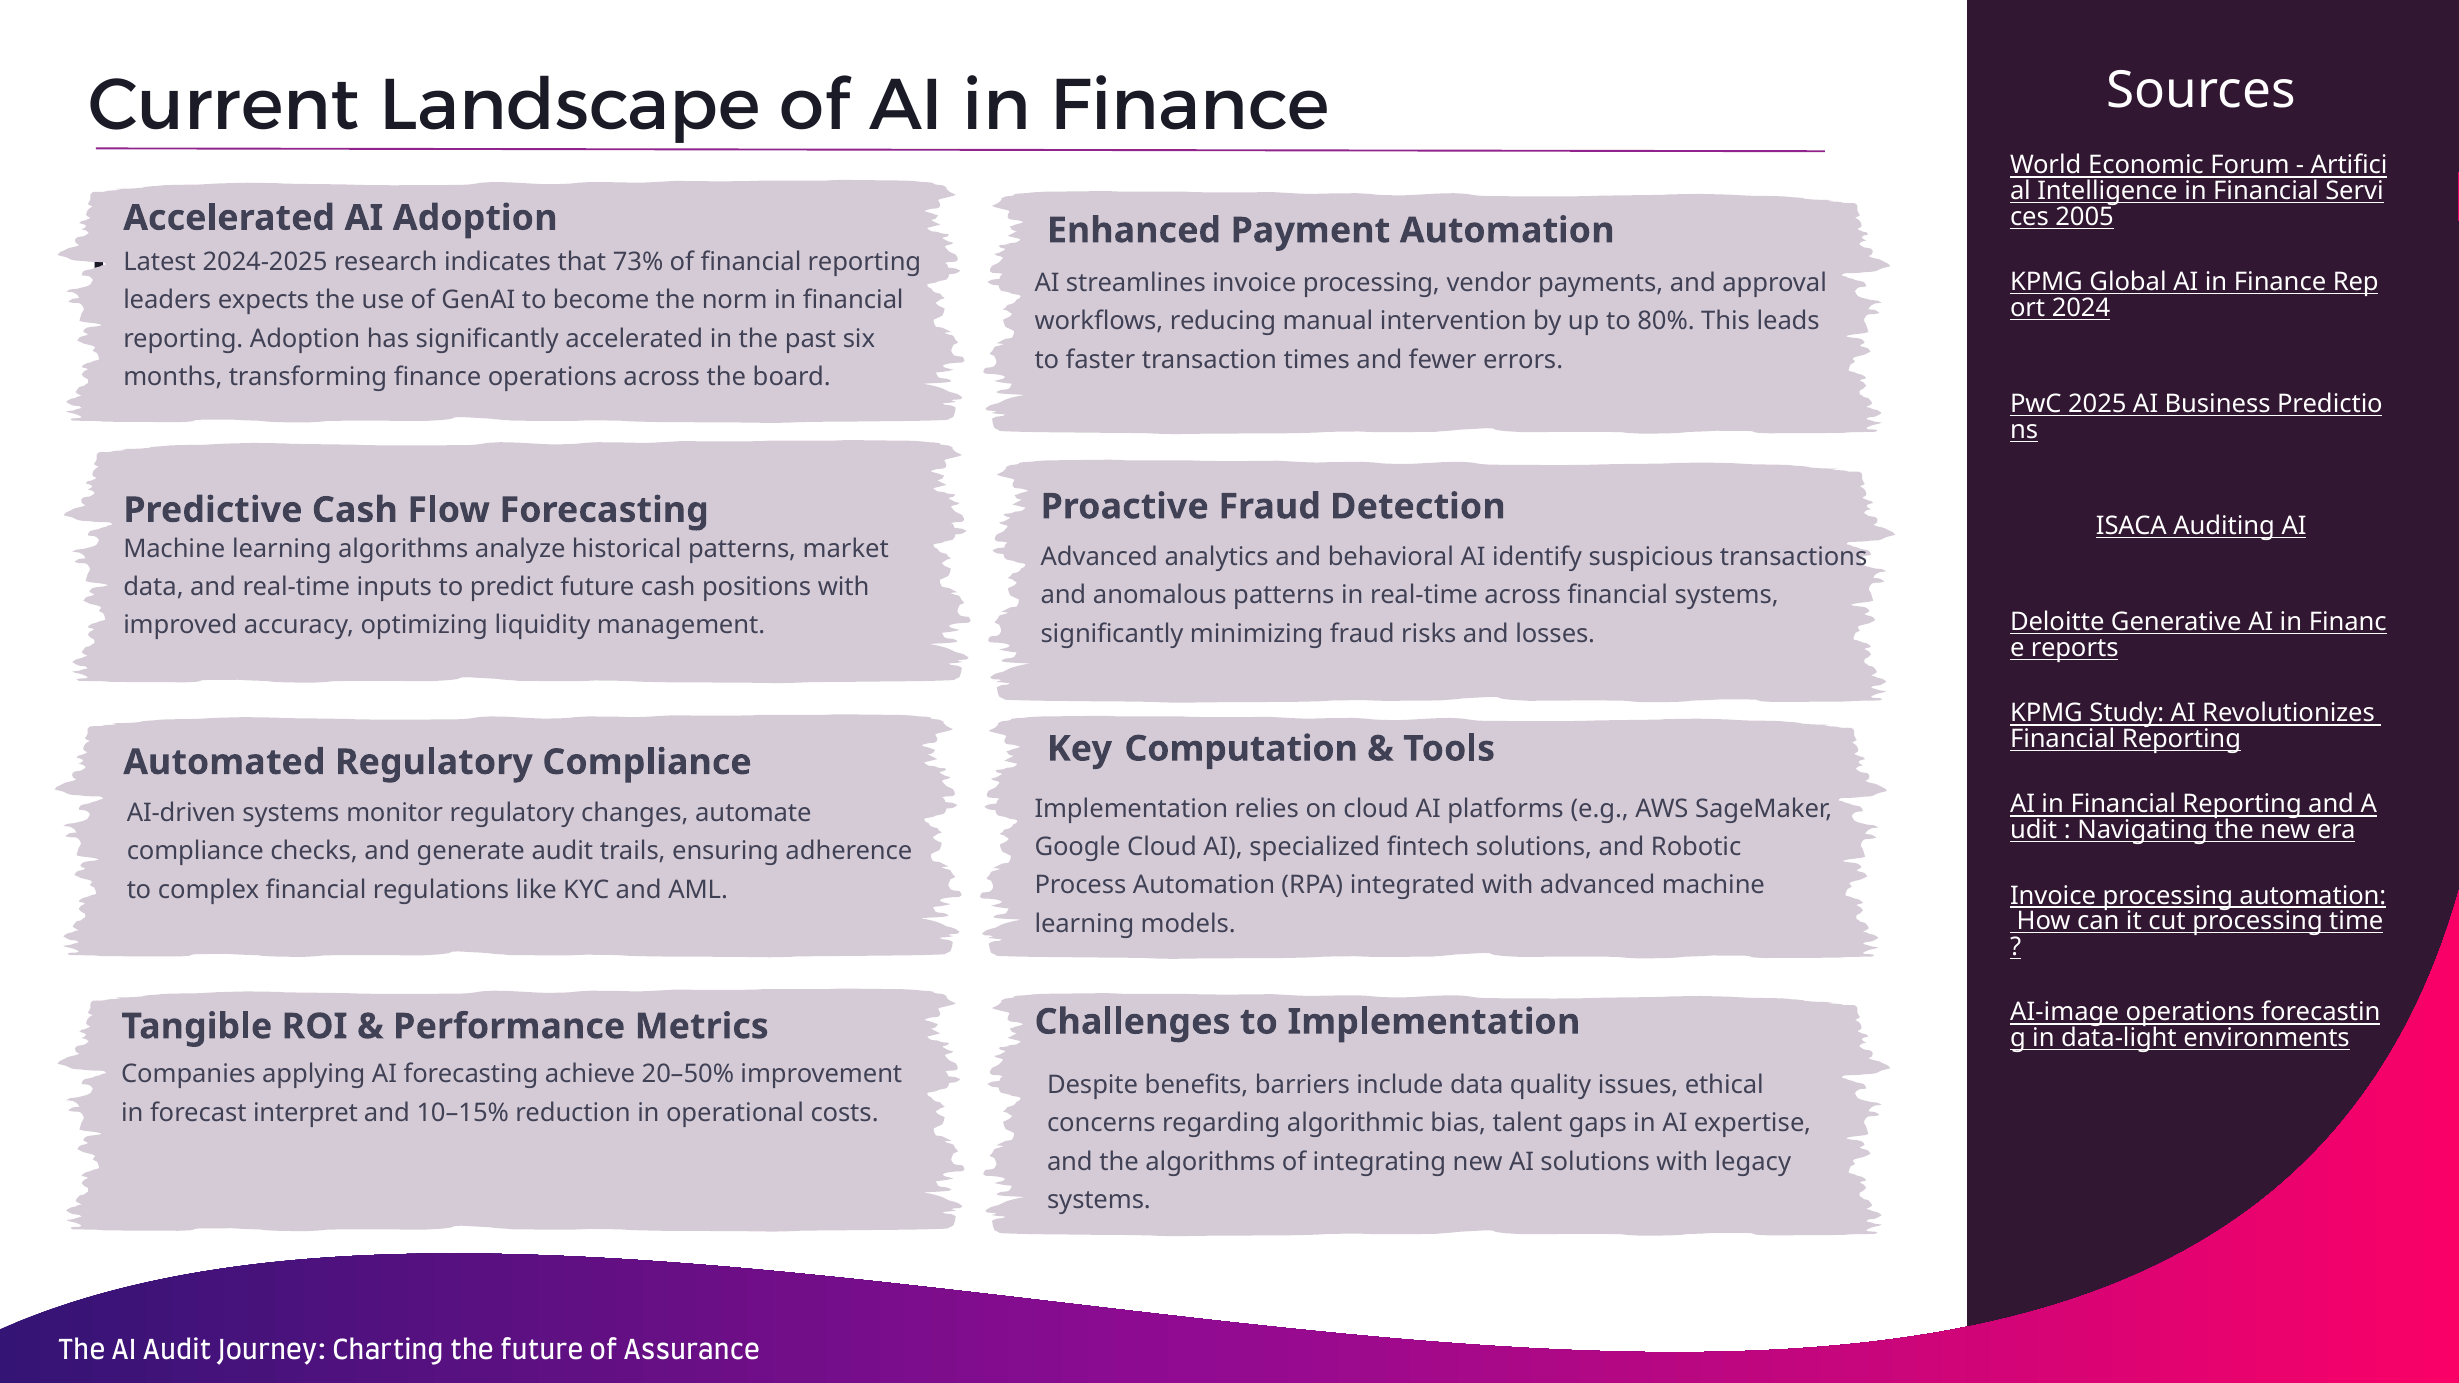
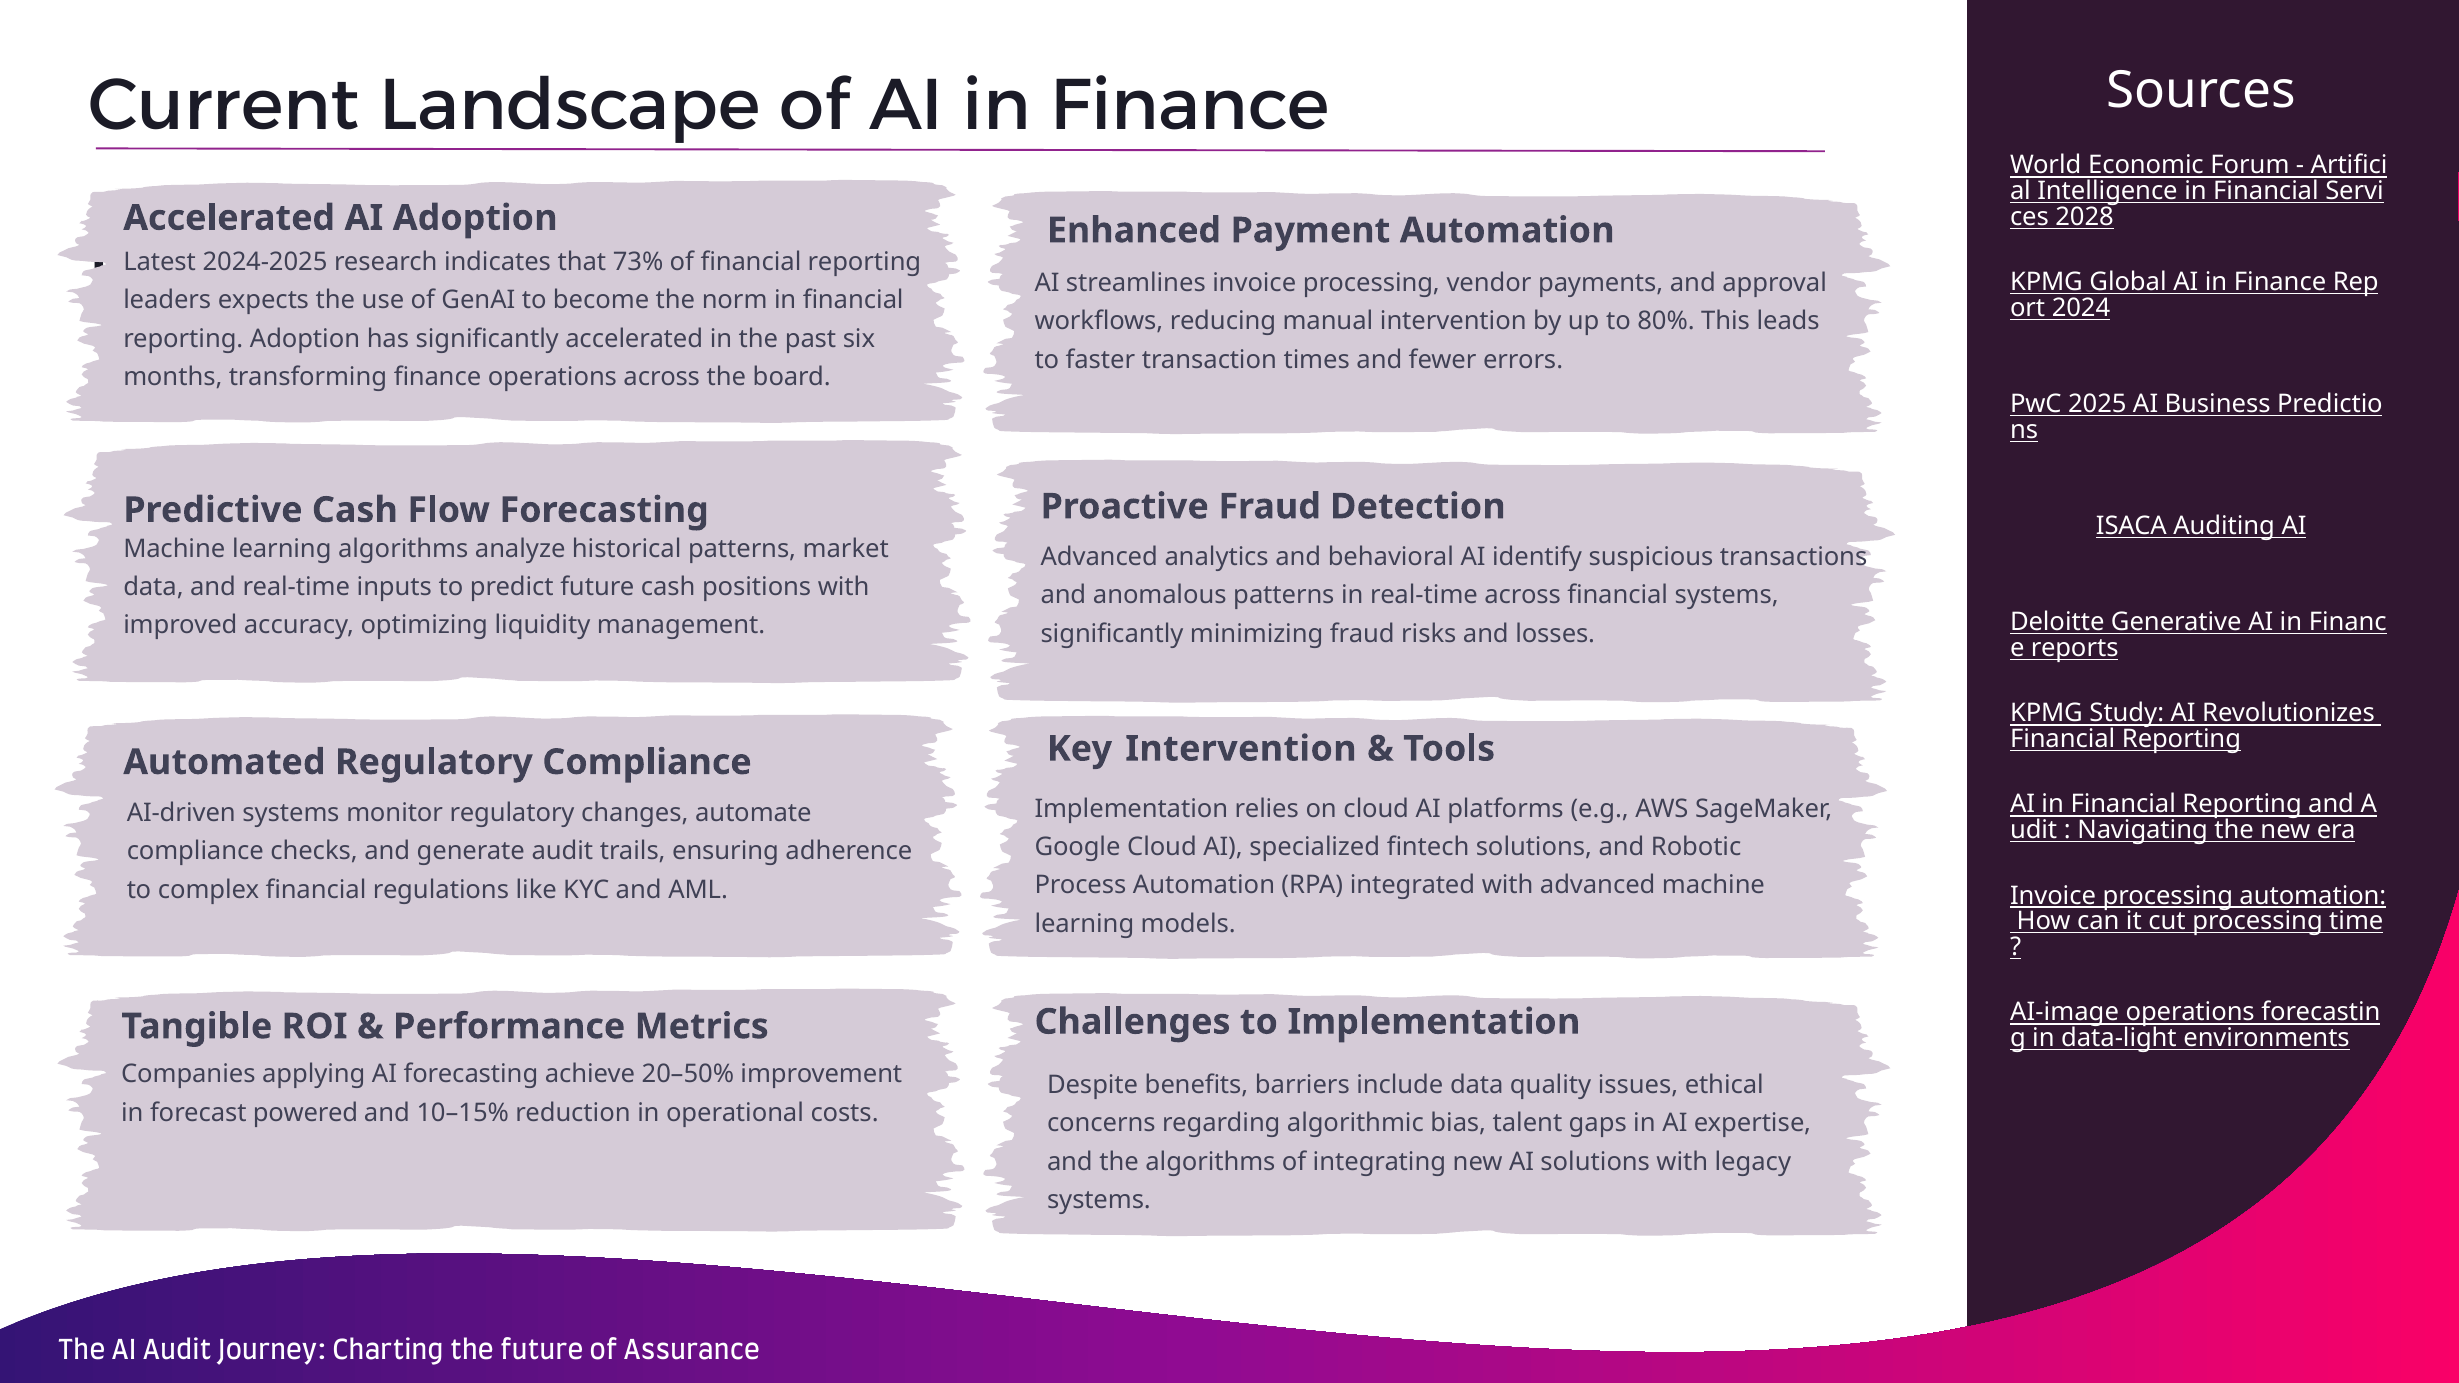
2005: 2005 -> 2028 (2085, 217)
Key Computation: Computation -> Intervention (1241, 749)
interpret: interpret -> powered (305, 1113)
